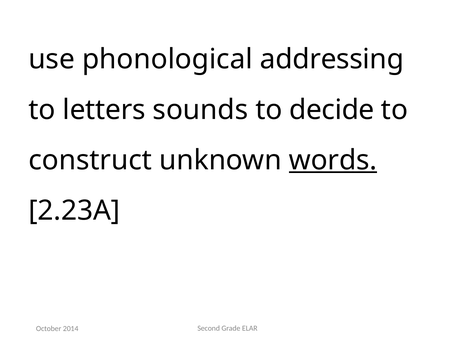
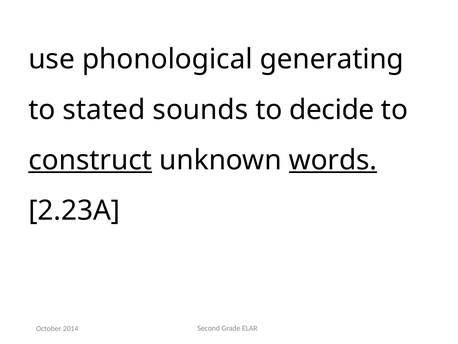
addressing: addressing -> generating (332, 59)
letters: letters -> stated (104, 110)
construct underline: none -> present (90, 160)
